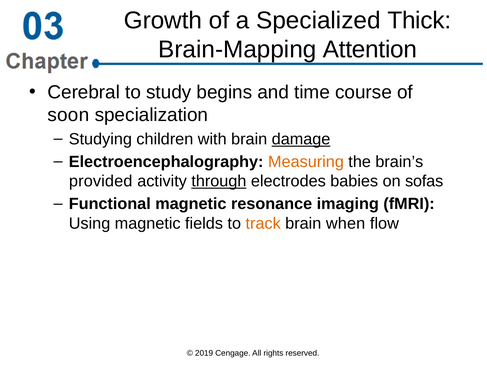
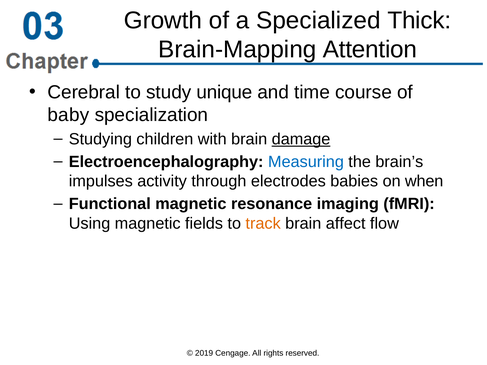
begins: begins -> unique (224, 92)
soon: soon -> baby (68, 115)
Measuring colour: orange -> blue (306, 162)
provided: provided -> impulses (101, 181)
through underline: present -> none (219, 181)
sofas: sofas -> when (424, 181)
when: when -> affect (346, 224)
